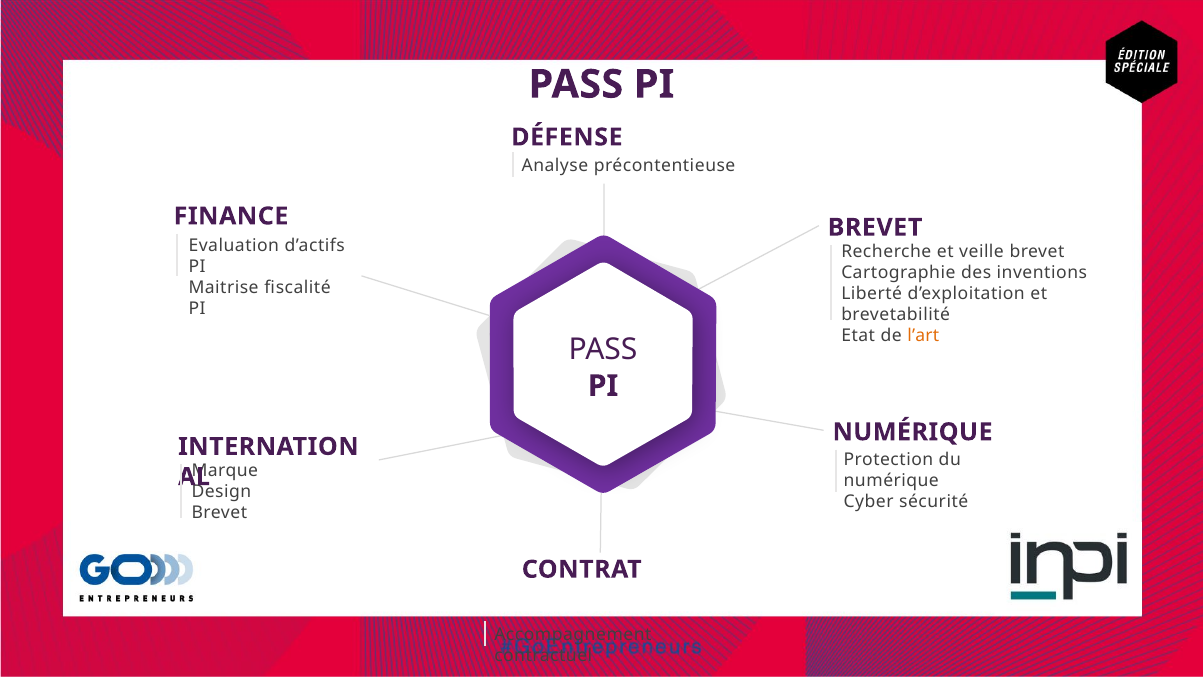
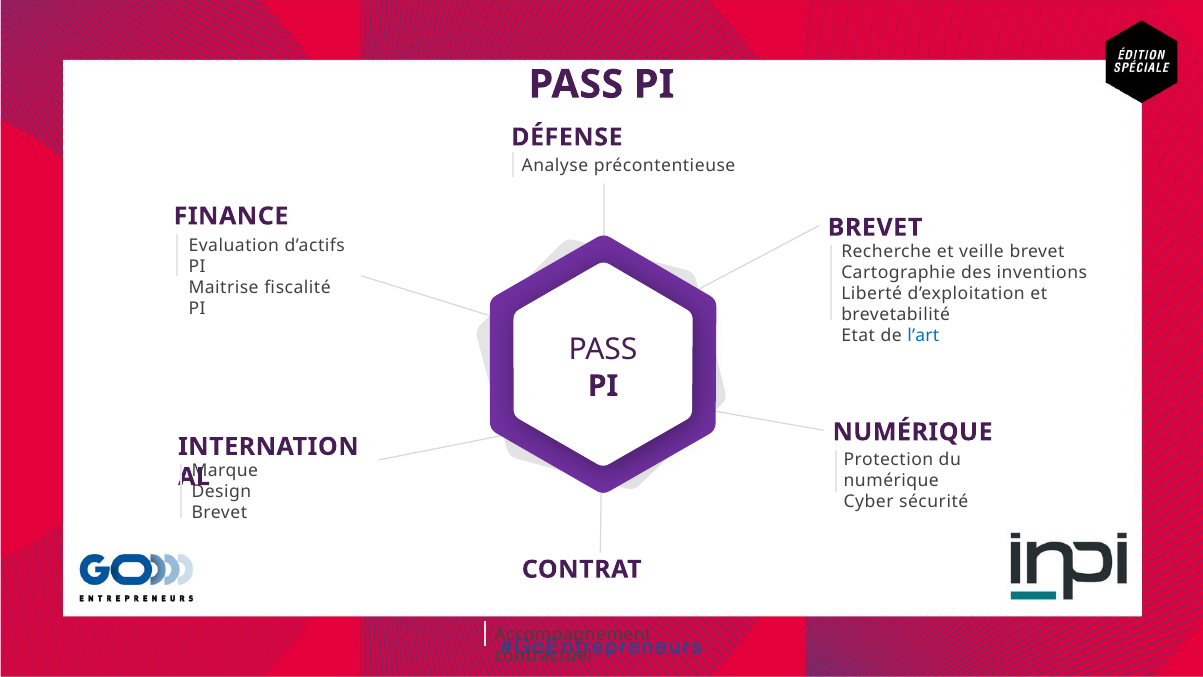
l’art colour: orange -> blue (923, 336)
